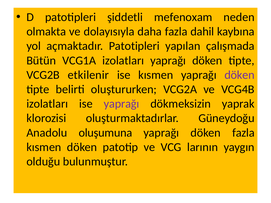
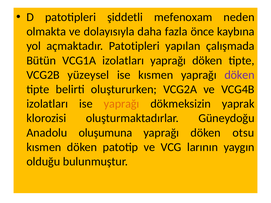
dahil: dahil -> önce (202, 32)
etkilenir: etkilenir -> yüzeysel (88, 75)
yaprağı colour: purple -> orange (122, 104)
döken fazla: fazla -> otsu (243, 133)
